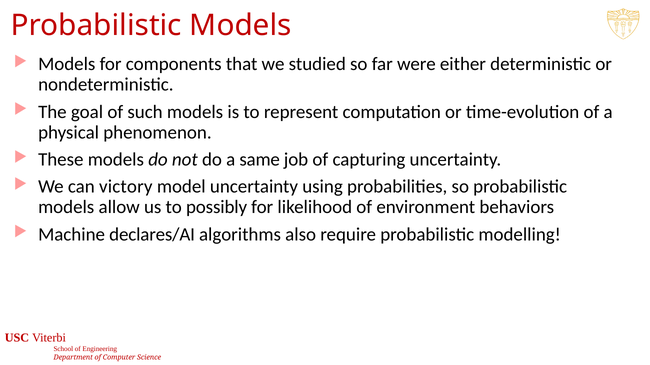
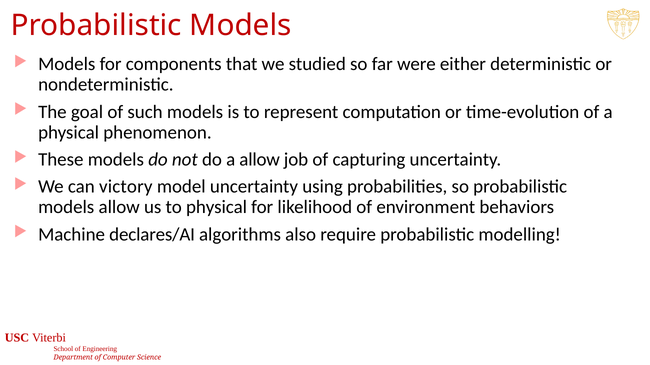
a same: same -> allow (260, 160)
to possibly: possibly -> physical (217, 208)
